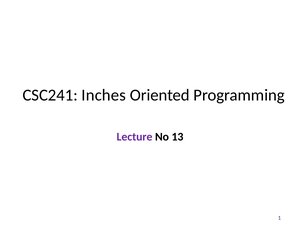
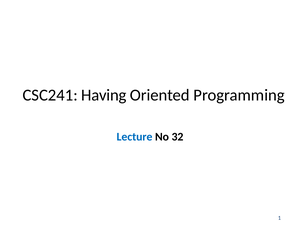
Inches: Inches -> Having (104, 95)
Lecture colour: purple -> blue (135, 137)
13: 13 -> 32 (177, 137)
